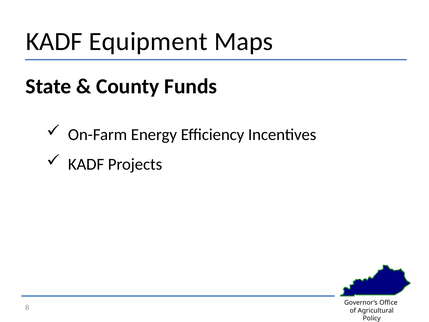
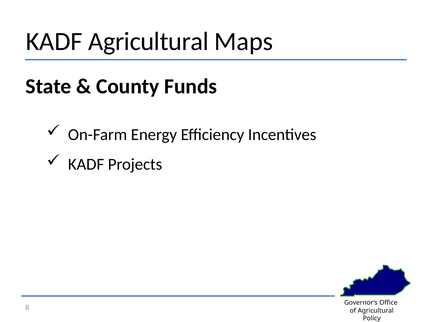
KADF Equipment: Equipment -> Agricultural (148, 42)
